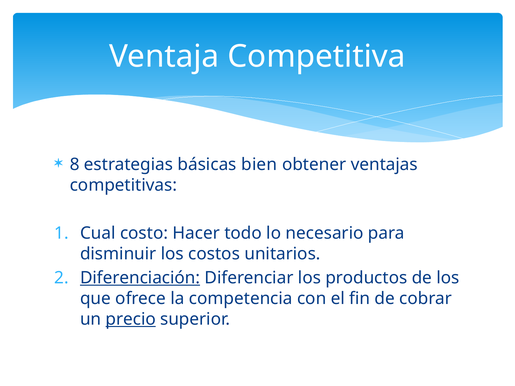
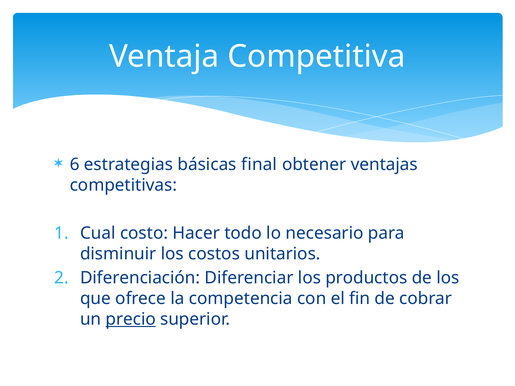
8: 8 -> 6 (75, 165)
bien: bien -> final (259, 165)
Diferenciación underline: present -> none (140, 278)
